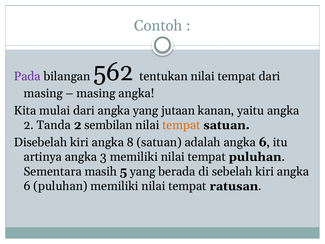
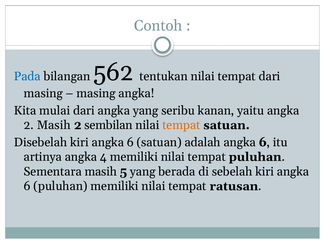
Pada colour: purple -> blue (27, 76)
jutaan: jutaan -> seribu (178, 110)
2 Tanda: Tanda -> Masih (54, 125)
Disebelah kiri angka 8: 8 -> 6 (130, 142)
3: 3 -> 4 (103, 157)
